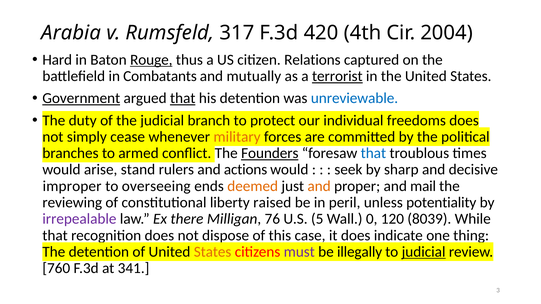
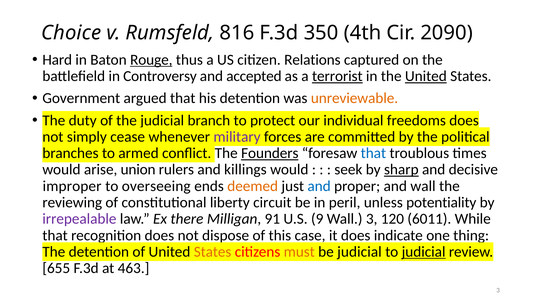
Arabia: Arabia -> Choice (71, 33)
317: 317 -> 816 (237, 33)
420: 420 -> 350 (321, 33)
2004: 2004 -> 2090 (447, 33)
Combatants: Combatants -> Controversy (160, 76)
mutually: mutually -> accepted (254, 76)
United underline: none -> present (426, 76)
Government underline: present -> none (81, 98)
that underline: present -> none (183, 98)
unreviewable colour: blue -> orange (355, 98)
military colour: orange -> purple (237, 137)
stand: stand -> union (138, 170)
actions: actions -> killings (245, 170)
sharp underline: none -> present (401, 170)
and colour: orange -> blue (319, 186)
and mail: mail -> wall (423, 186)
raised: raised -> circuit (272, 203)
76: 76 -> 91 (272, 219)
5: 5 -> 9 (317, 219)
Wall 0: 0 -> 3 (372, 219)
8039: 8039 -> 6011 (429, 219)
must colour: purple -> orange (299, 252)
be illegally: illegally -> judicial (359, 252)
760: 760 -> 655 (56, 269)
341: 341 -> 463 (134, 269)
